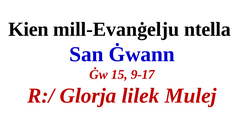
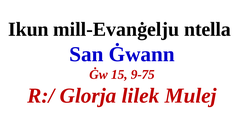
Kien: Kien -> Ikun (28, 29)
9-17: 9-17 -> 9-75 (143, 74)
